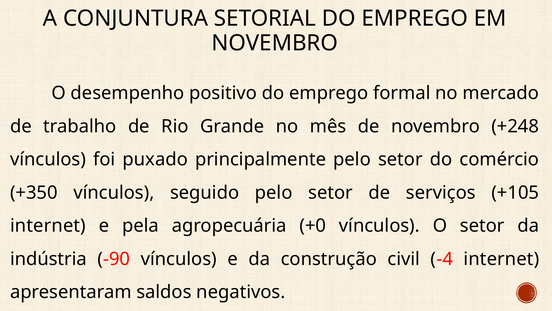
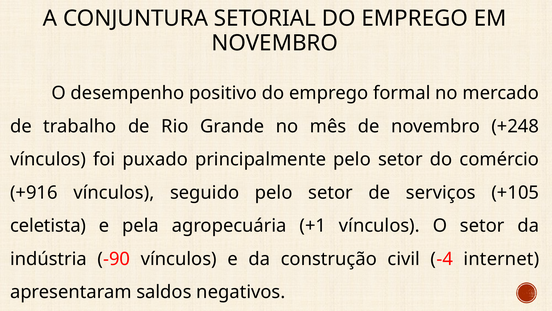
+350: +350 -> +916 (34, 192)
internet: internet -> celetista (48, 226)
+0: +0 -> +1 (313, 226)
